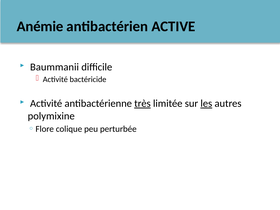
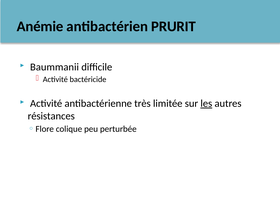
ACTIVE: ACTIVE -> PRURIT (173, 26)
très underline: present -> none (142, 103)
polymixine: polymixine -> résistances (51, 116)
